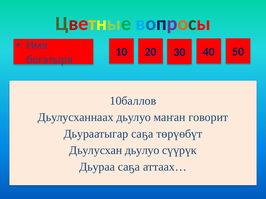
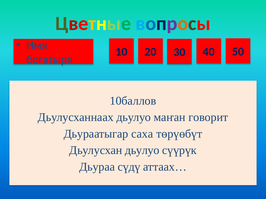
Дьураатыгар саҕа: саҕа -> саха (142, 134)
Дьураа саҕа: саҕа -> сүдү (129, 167)
